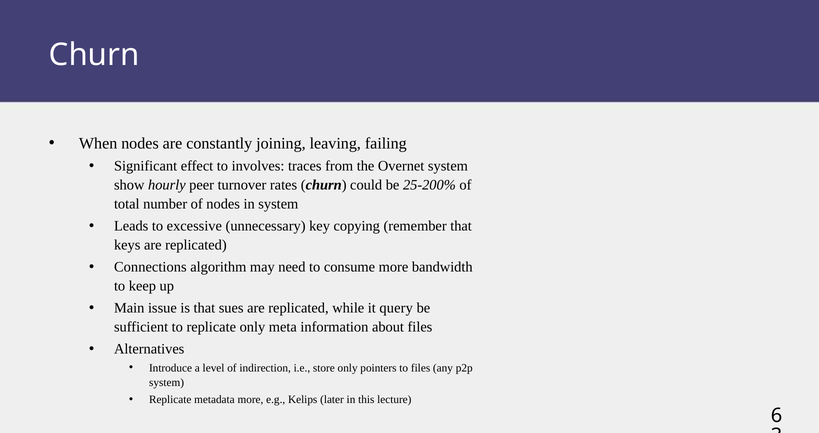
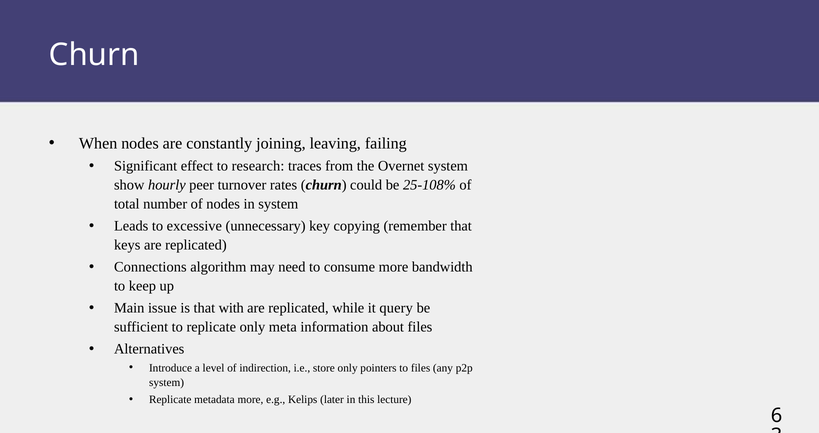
involves: involves -> research (258, 166)
25-200%: 25-200% -> 25-108% (429, 185)
sues: sues -> with (231, 308)
